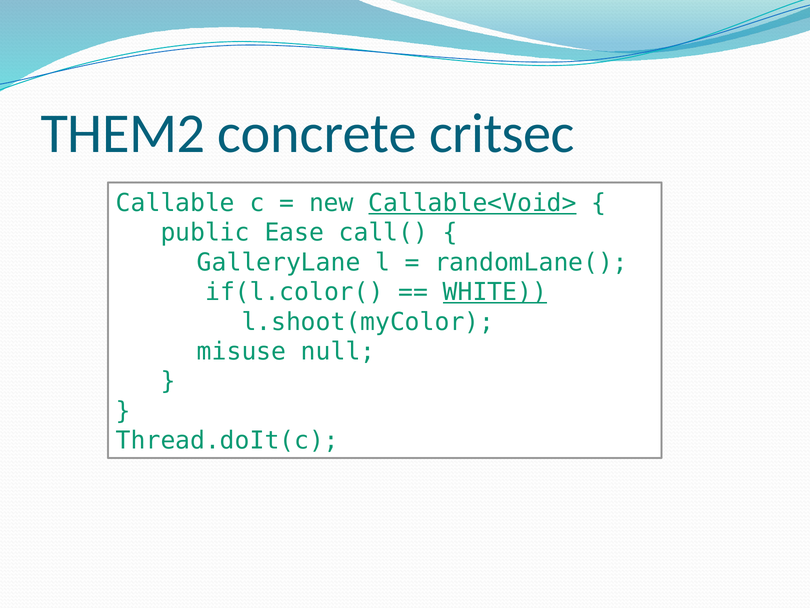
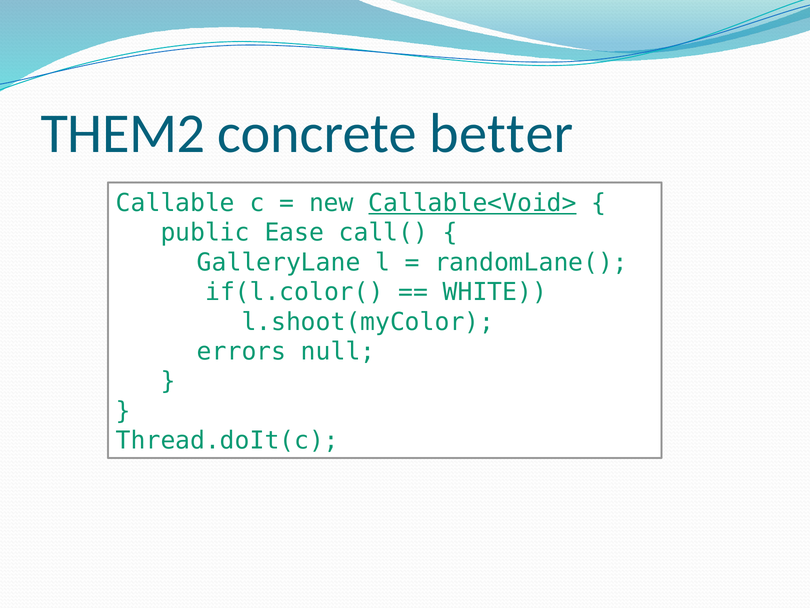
critsec: critsec -> better (501, 134)
WHITE underline: present -> none (495, 292)
misuse: misuse -> errors (242, 351)
